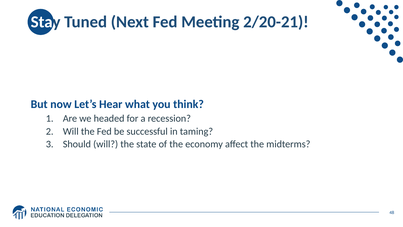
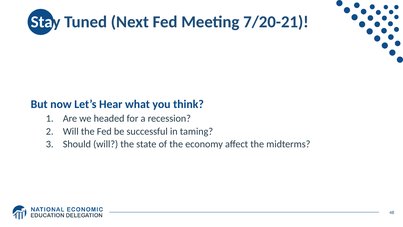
2/20-21: 2/20-21 -> 7/20-21 (276, 22)
